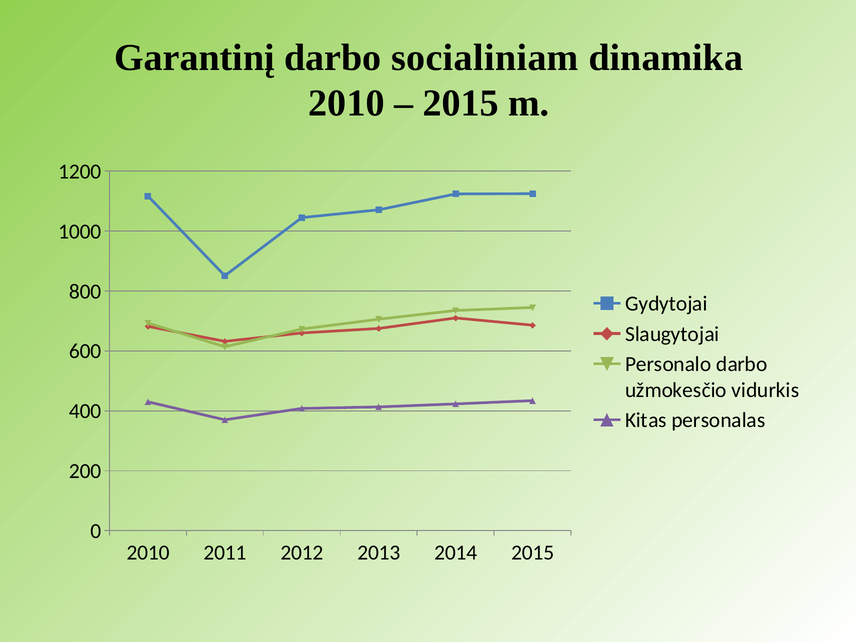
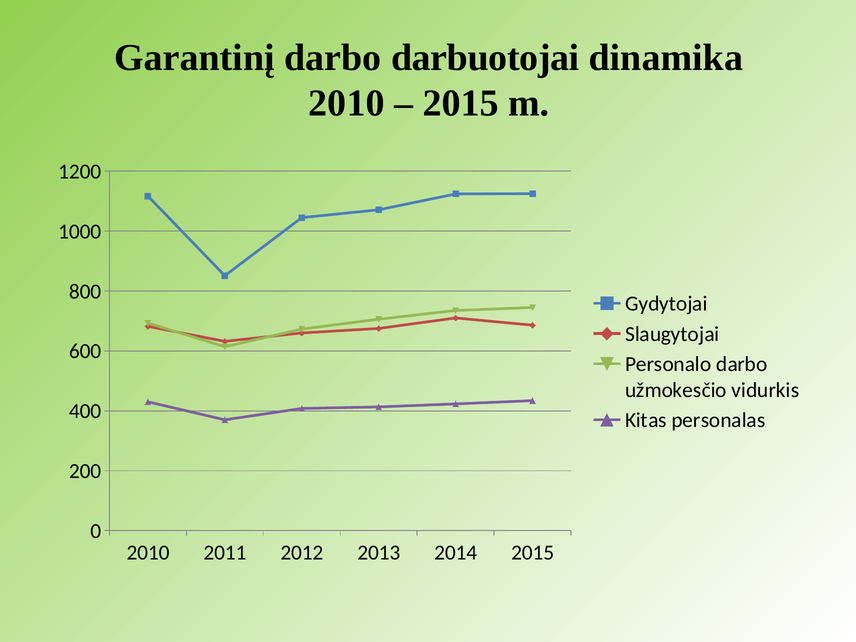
socialiniam: socialiniam -> darbuotojai (485, 58)
